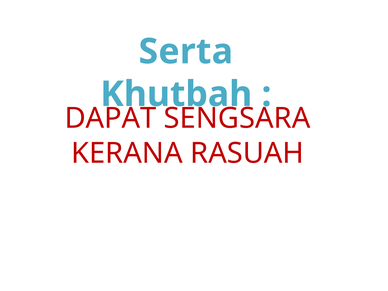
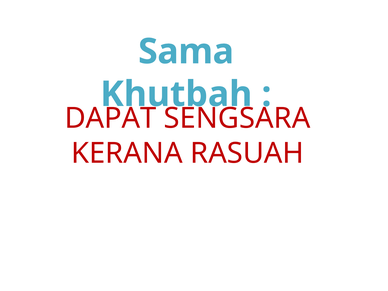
Serta: Serta -> Sama (186, 52)
